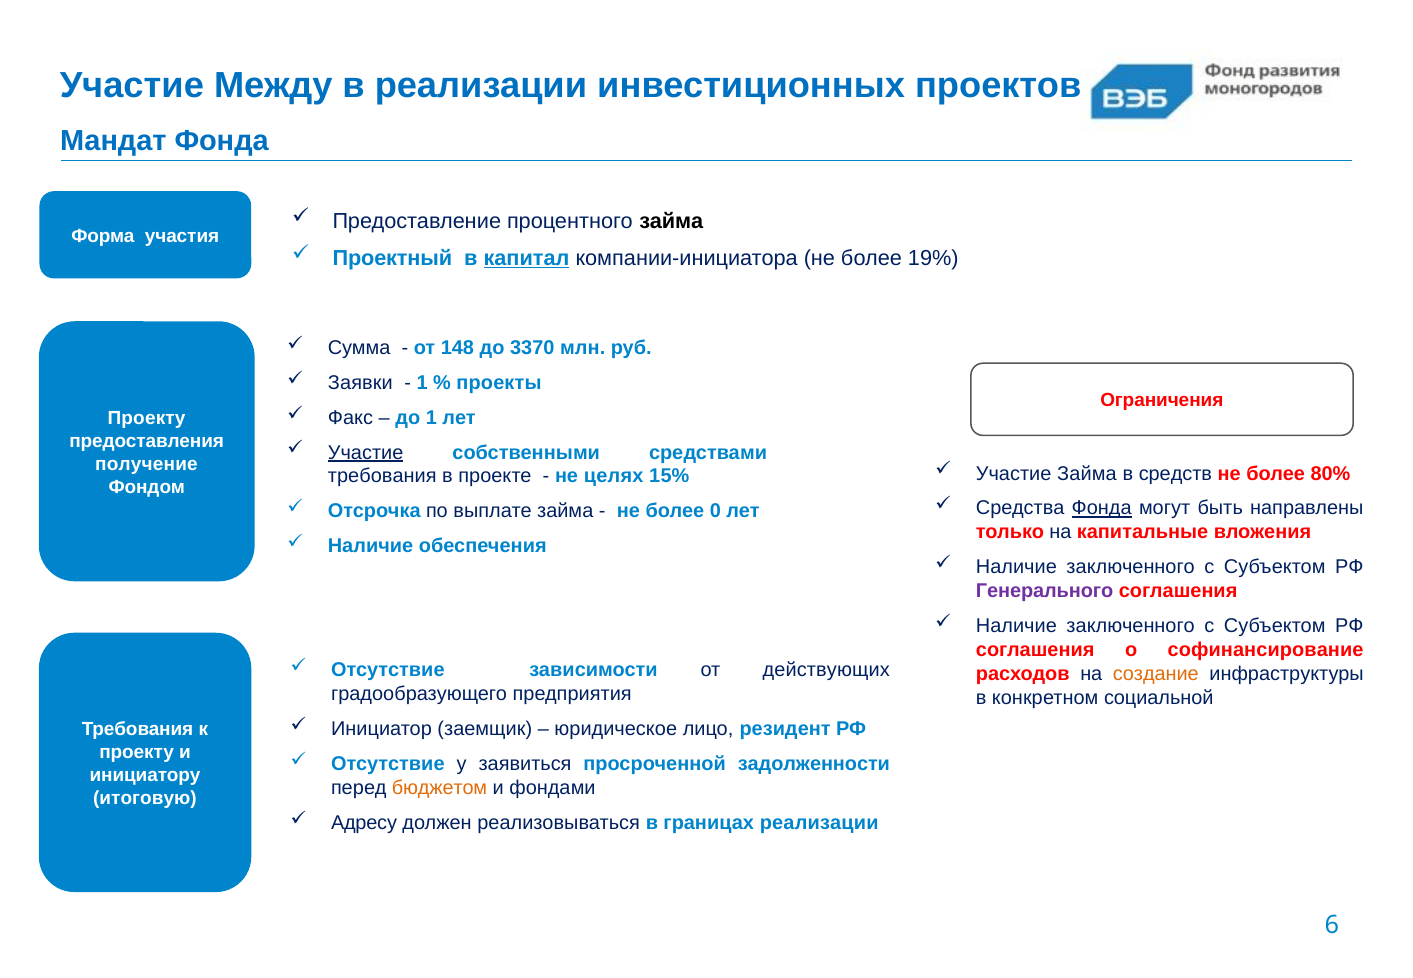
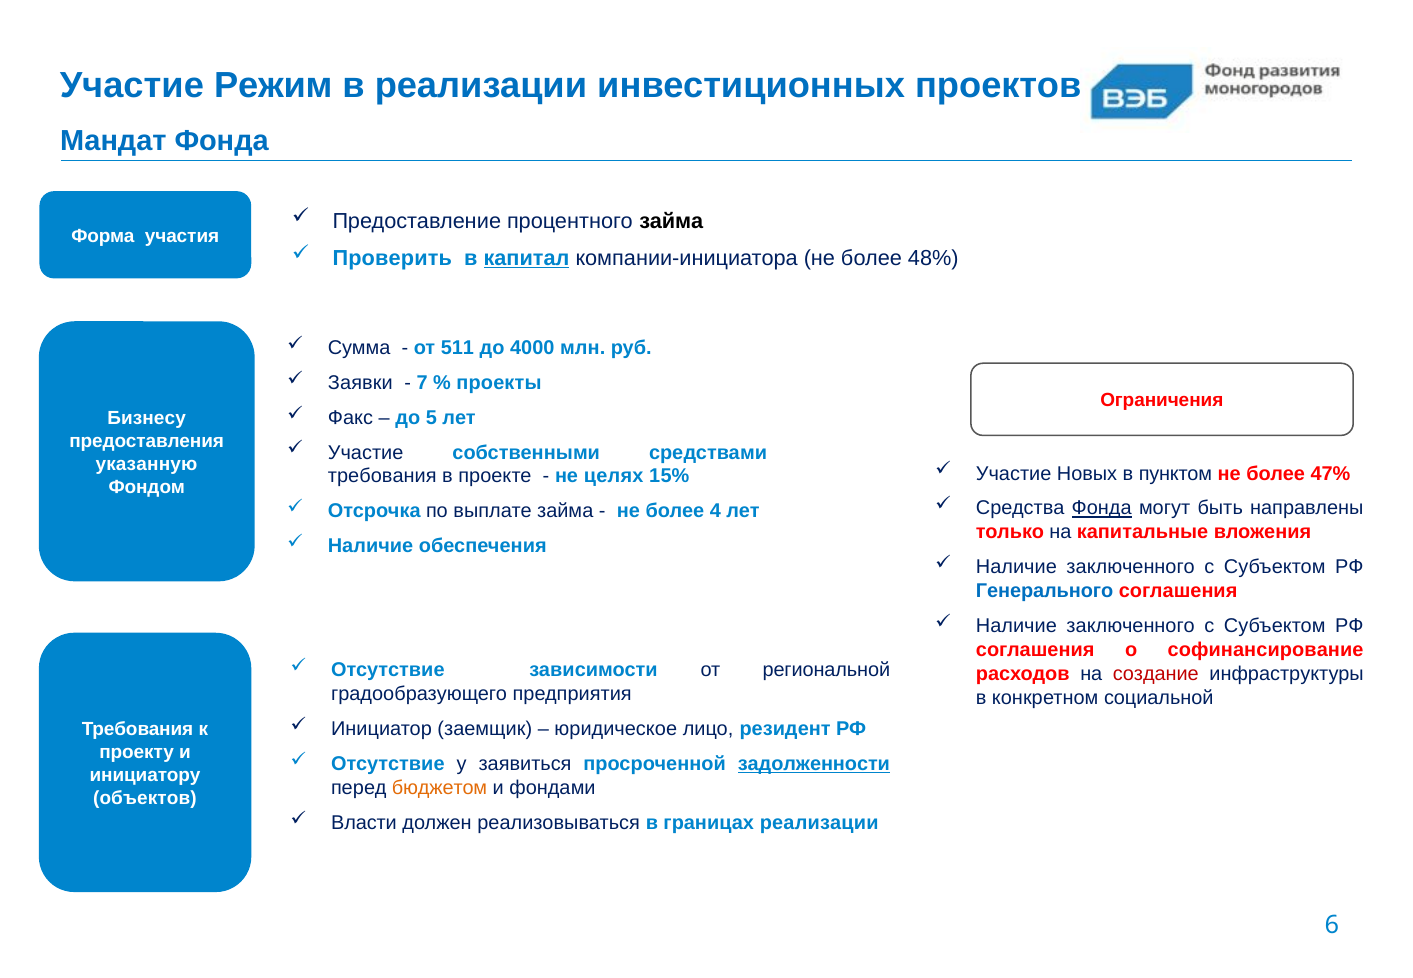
Между: Между -> Режим (273, 86)
Проектный: Проектный -> Проверить (392, 258)
19%: 19% -> 48% (933, 258)
148: 148 -> 511 (457, 348)
3370: 3370 -> 4000 (532, 348)
1: 1 -> 7 (422, 383)
до 1: 1 -> 5 (431, 418)
Проекту: Проекту -> Бизнесу (147, 418)
Участие underline: present -> none (366, 453)
получение: получение -> указанную (146, 464)
Участие Займа: Займа -> Новых (1087, 474)
средств: средств -> пунктом (1175, 474)
80%: 80% -> 47% (1330, 474)
0: 0 -> 4 (715, 511)
Генерального colour: purple -> blue (1045, 591)
действующих: действующих -> региональной (826, 671)
создание colour: orange -> red (1156, 674)
задолженности underline: none -> present (814, 764)
итоговую: итоговую -> объектов (145, 798)
Адресу: Адресу -> Власти (364, 823)
